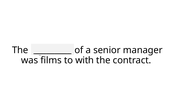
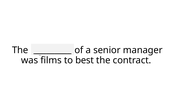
with: with -> best (85, 60)
